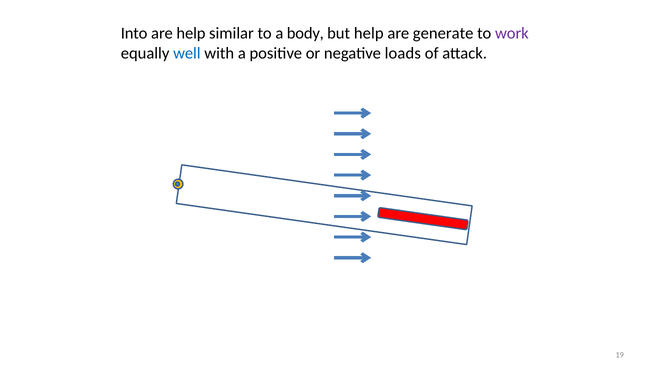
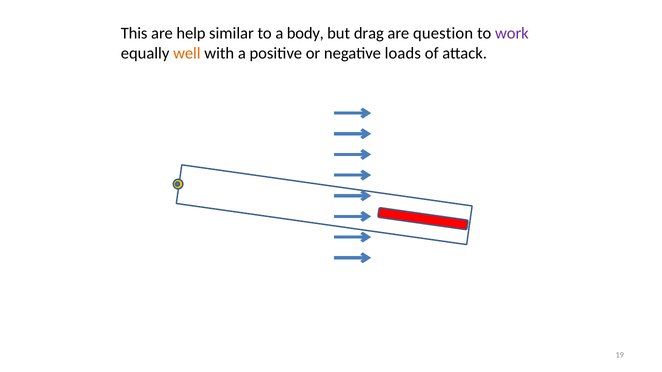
Into: Into -> This (134, 34)
but help: help -> drag (369, 34)
generate: generate -> question (443, 34)
well colour: blue -> orange (187, 53)
